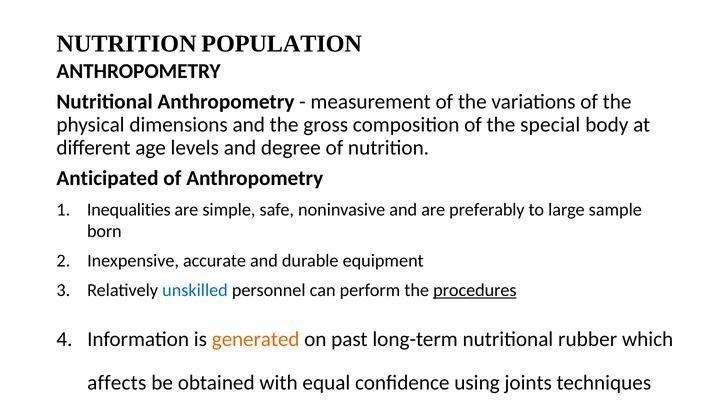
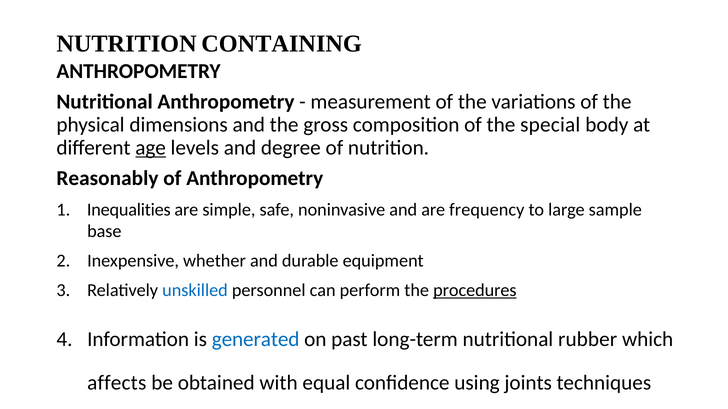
POPULATION: POPULATION -> CONTAINING (282, 44)
age underline: none -> present (151, 148)
Anticipated: Anticipated -> Reasonably (107, 179)
preferably: preferably -> frequency (487, 210)
born: born -> base (104, 232)
accurate: accurate -> whether (214, 261)
generated colour: orange -> blue (256, 340)
